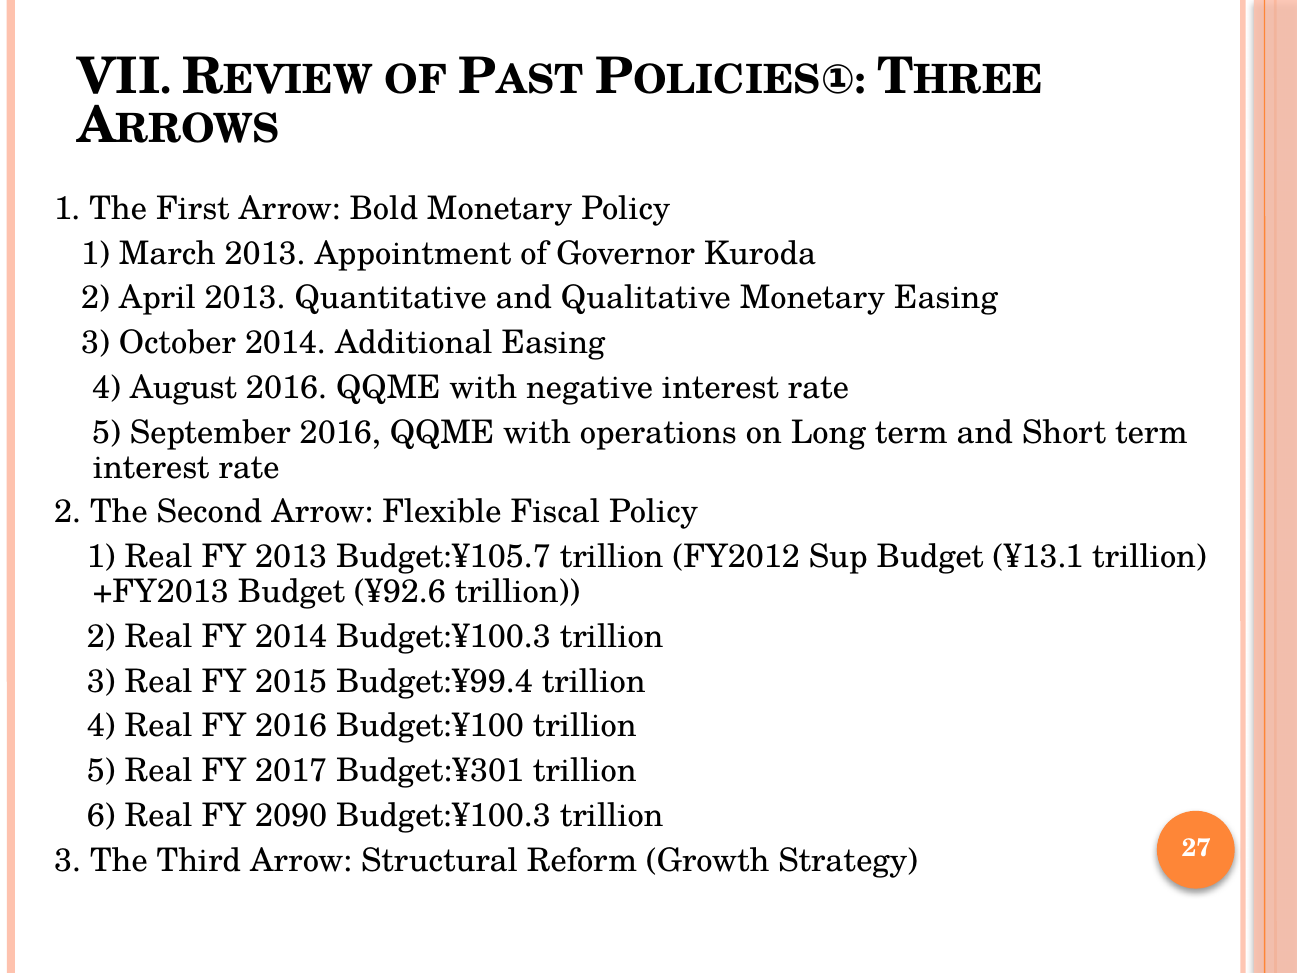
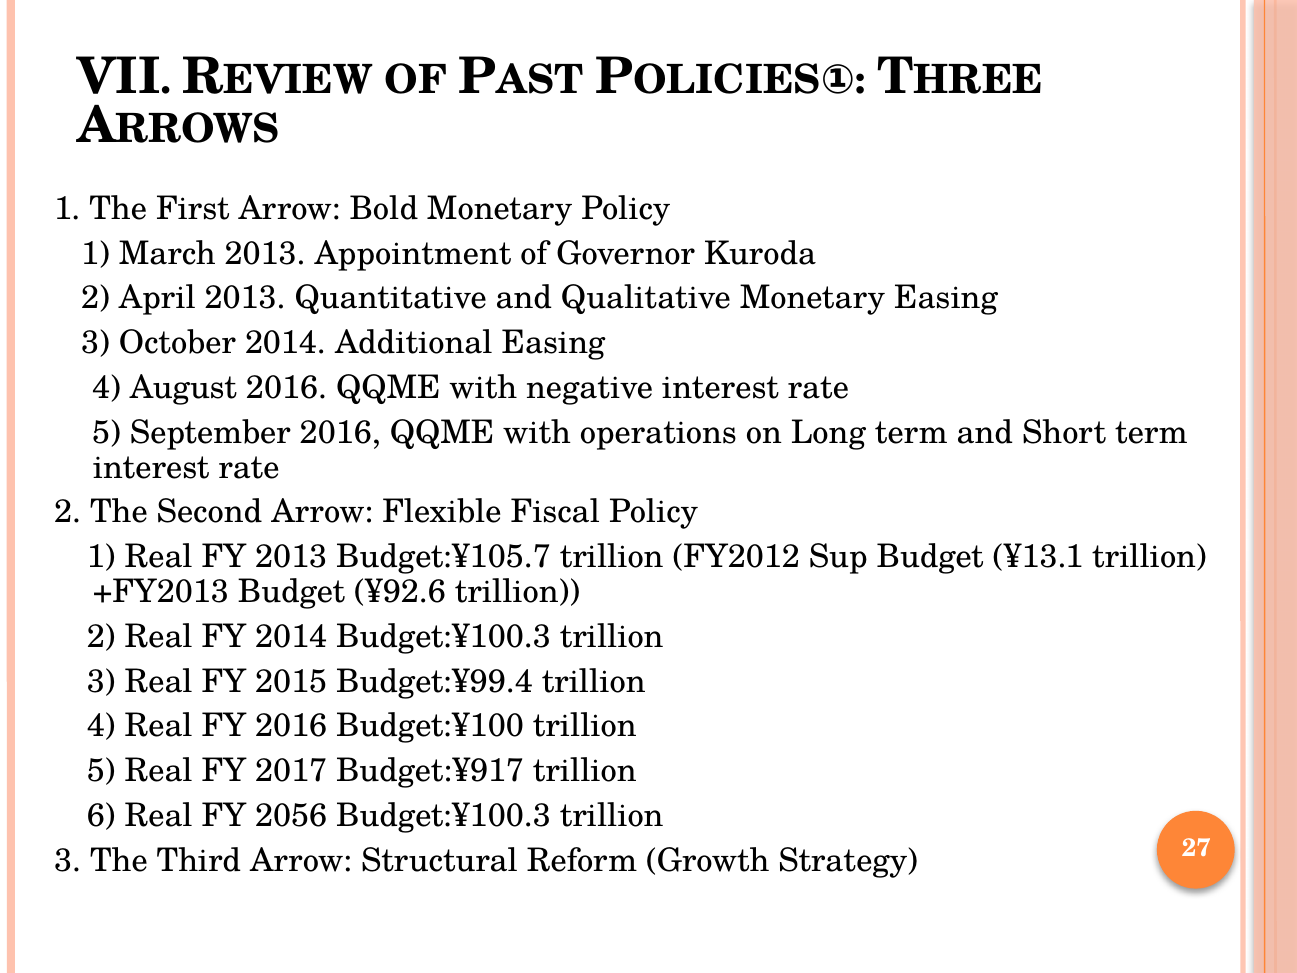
Budget:¥301: Budget:¥301 -> Budget:¥917 (430, 771)
2090: 2090 -> 2056 (291, 815)
